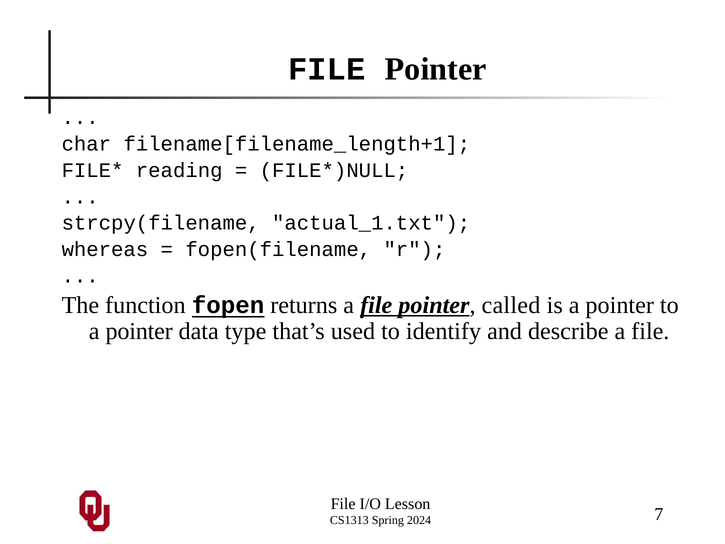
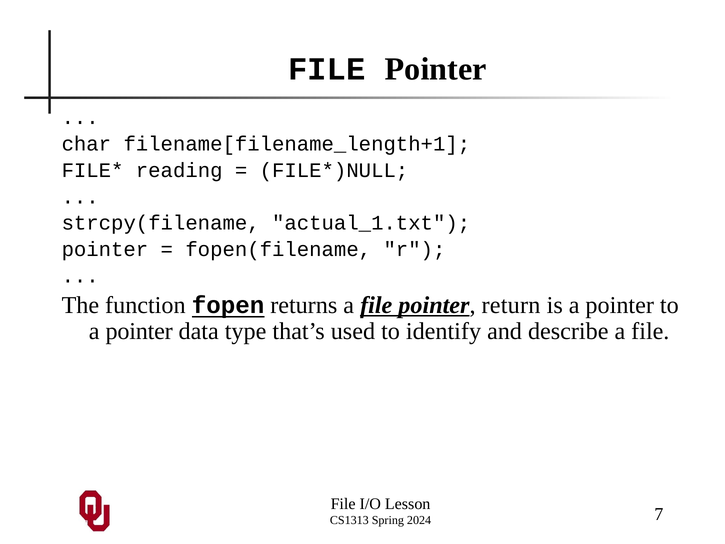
whereas: whereas -> pointer (105, 250)
called: called -> return (511, 305)
